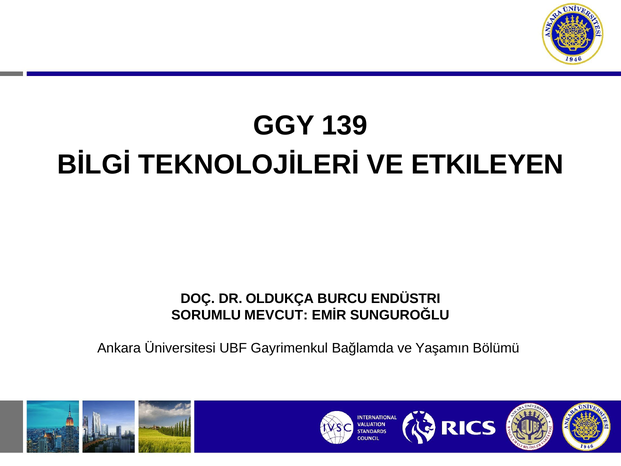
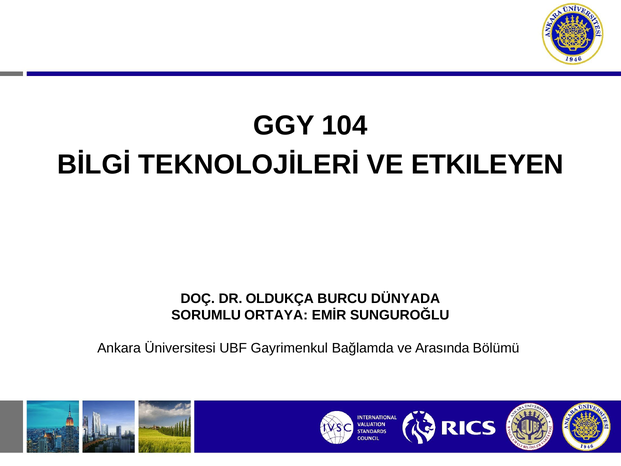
139: 139 -> 104 (345, 126)
ENDÜSTRI: ENDÜSTRI -> DÜNYADA (406, 298)
MEVCUT: MEVCUT -> ORTAYA (276, 315)
Yaşamın: Yaşamın -> Arasında (442, 348)
